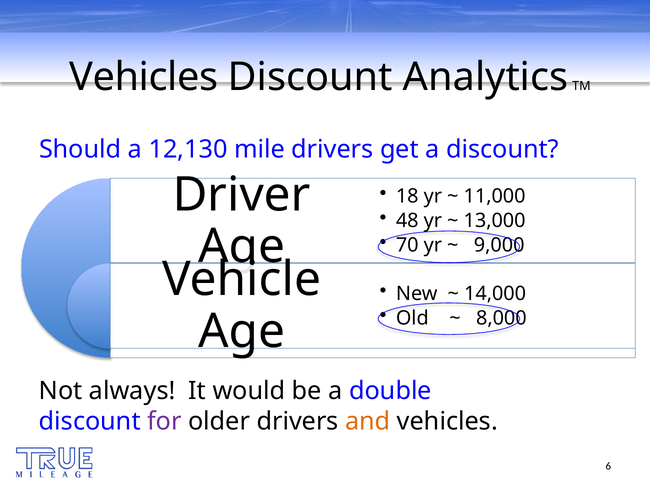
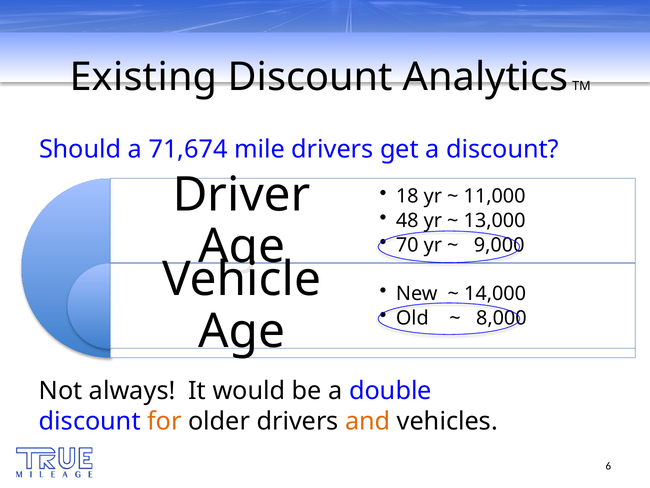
Vehicles: Vehicles -> Existing (143, 77)
12,130: 12,130 -> 71,674 (188, 149)
for colour: purple -> orange (164, 421)
